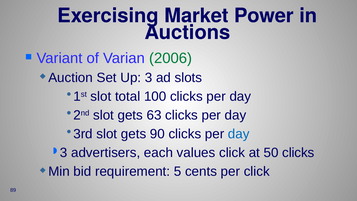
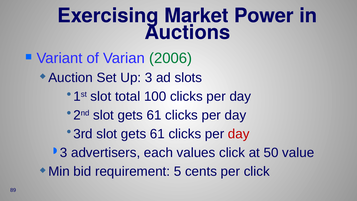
2nd slot gets 63: 63 -> 61 (154, 115)
3rd slot gets 90: 90 -> 61 (157, 134)
day colour: blue -> red (239, 134)
50 clicks: clicks -> value (298, 153)
